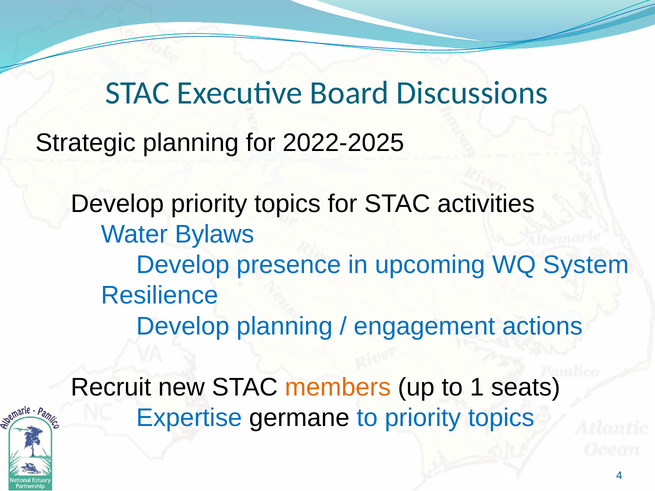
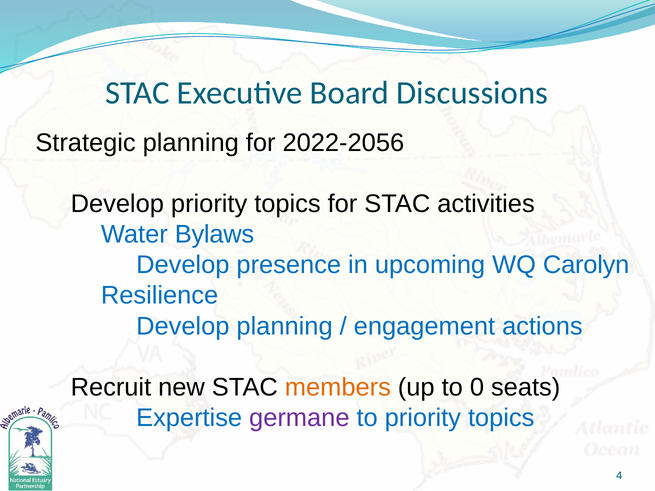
2022-2025: 2022-2025 -> 2022-2056 (343, 143)
System: System -> Carolyn (586, 265)
1: 1 -> 0 (477, 387)
germane colour: black -> purple (299, 418)
